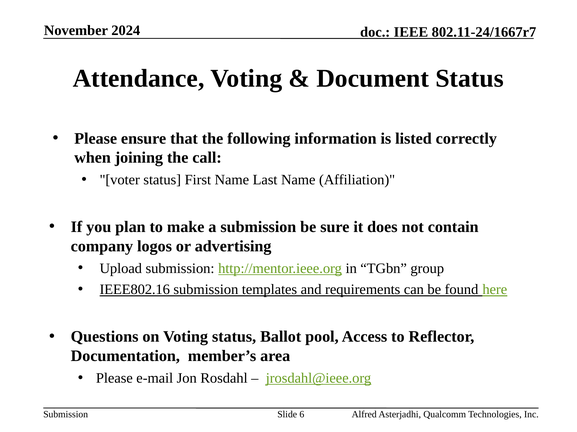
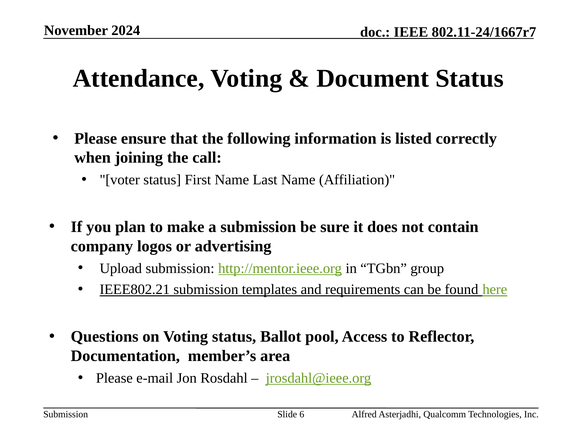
IEEE802.16: IEEE802.16 -> IEEE802.21 (135, 290)
